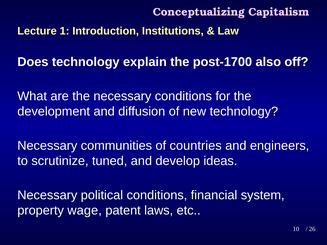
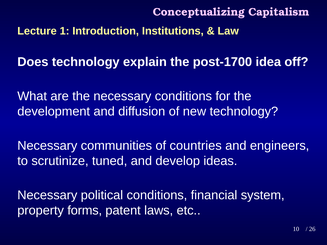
also: also -> idea (268, 62)
wage: wage -> forms (85, 211)
